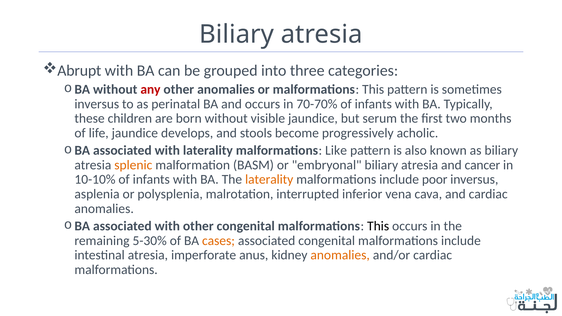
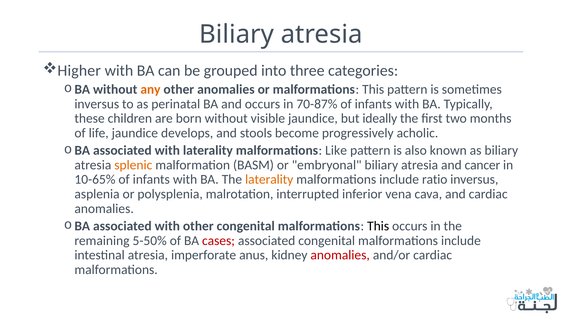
Abrupt: Abrupt -> Higher (79, 71)
any colour: red -> orange (150, 89)
70-70%: 70-70% -> 70-87% (317, 104)
serum: serum -> ideally (380, 119)
10-10%: 10-10% -> 10-65% (95, 180)
poor: poor -> ratio (435, 180)
5-30%: 5-30% -> 5-50% (150, 241)
cases colour: orange -> red (218, 241)
anomalies colour: orange -> red (340, 255)
